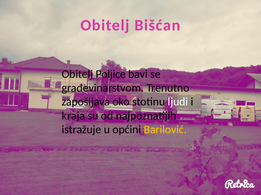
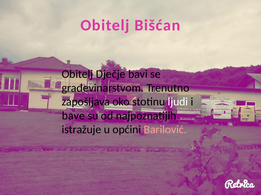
Poljice: Poljice -> Dječje (111, 74)
kraja: kraja -> bave (73, 116)
Barilović colour: yellow -> pink (165, 130)
